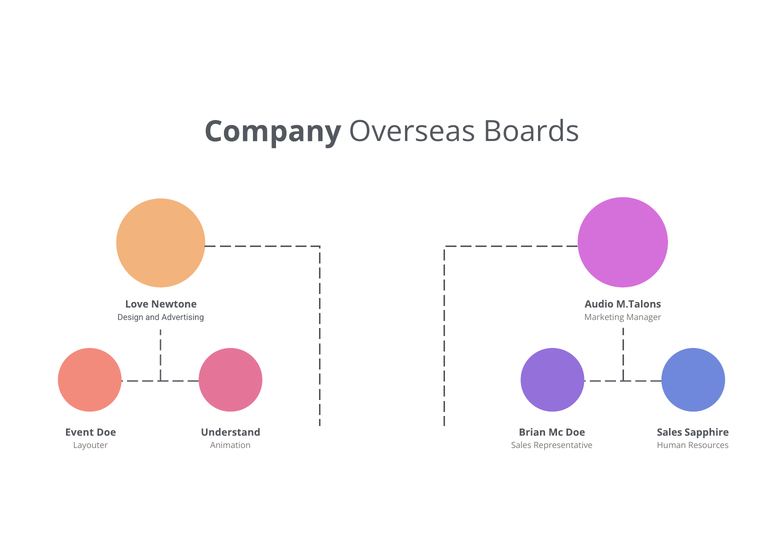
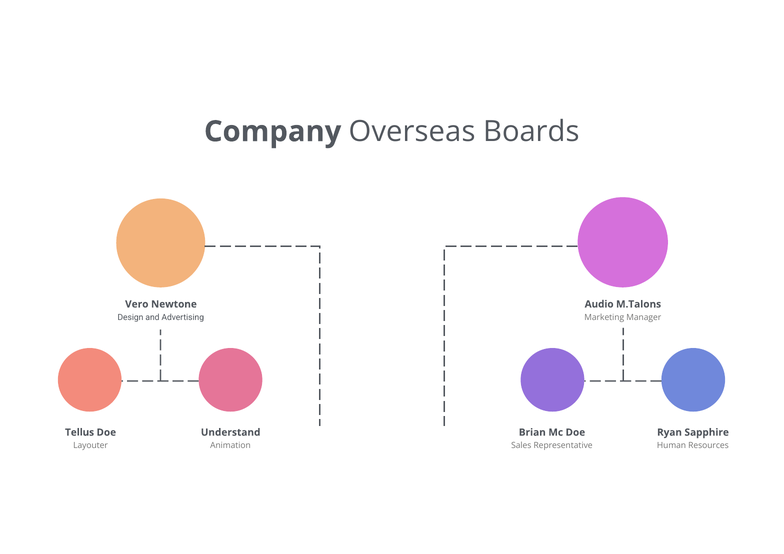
Love: Love -> Vero (137, 304)
Event: Event -> Tellus (80, 433)
Sales: Sales -> Ryan (670, 433)
